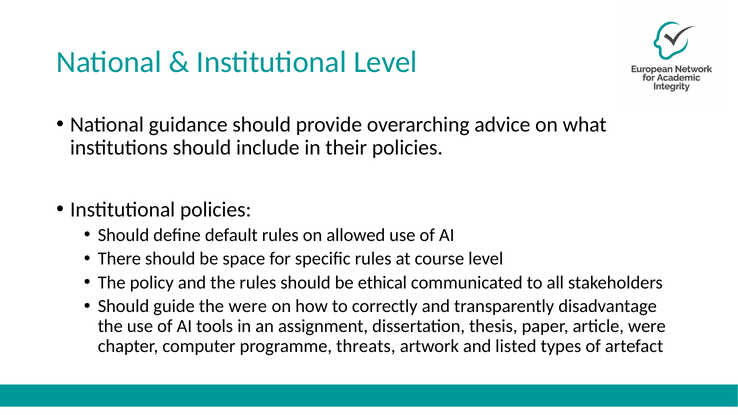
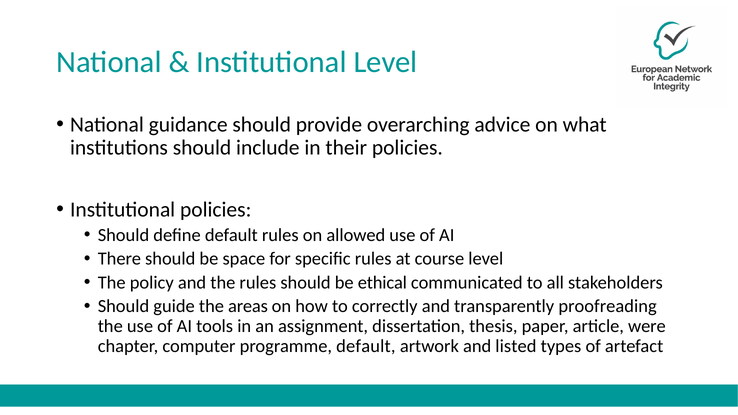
the were: were -> areas (248, 306)
disadvantage: disadvantage -> proofreading (608, 306)
programme threats: threats -> default (366, 346)
